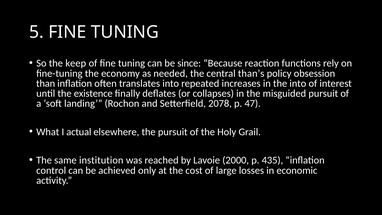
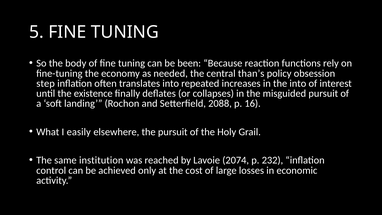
keep: keep -> body (76, 63)
since: since -> been (189, 63)
than: than -> step (46, 83)
2078: 2078 -> 2088 (220, 103)
47: 47 -> 16 (253, 103)
actual: actual -> easily (79, 132)
2000: 2000 -> 2074 (236, 160)
435: 435 -> 232 (272, 160)
